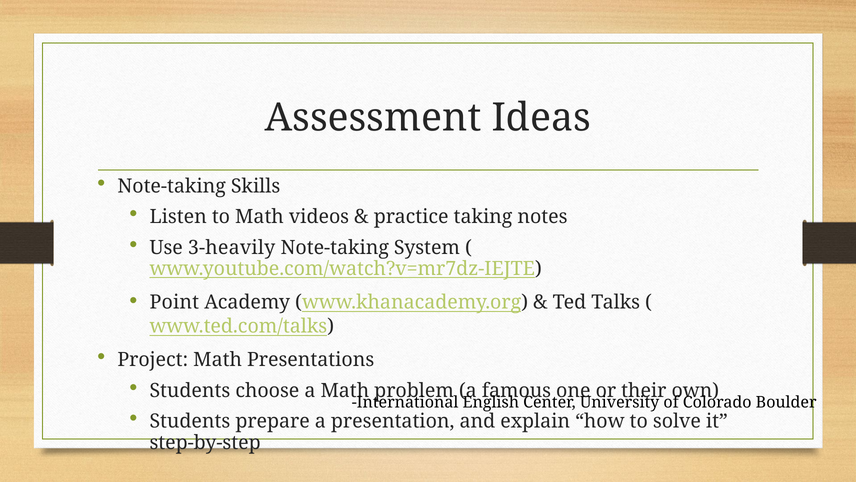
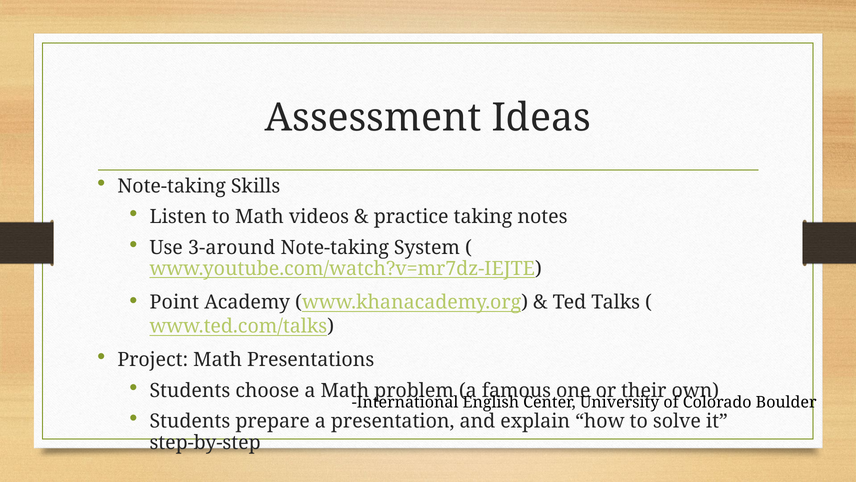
3-heavily: 3-heavily -> 3-around (232, 247)
